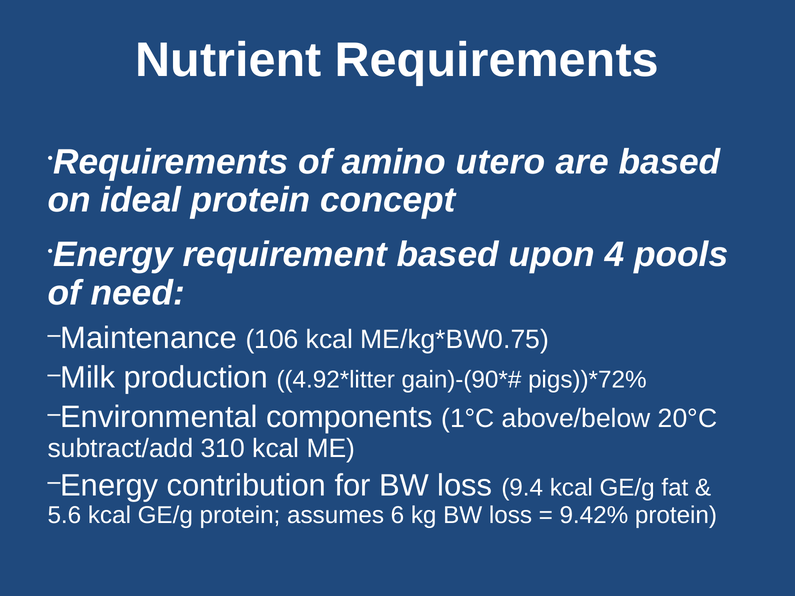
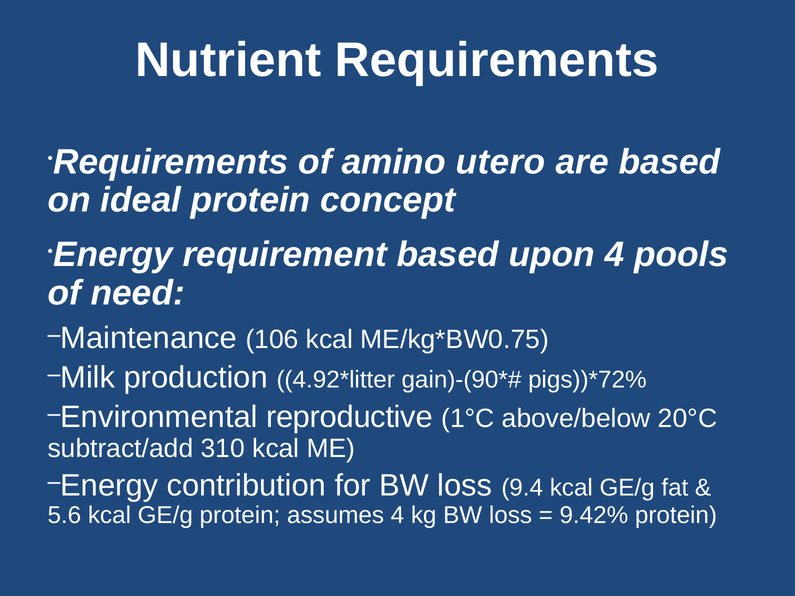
components: components -> reproductive (349, 417)
assumes 6: 6 -> 4 (397, 515)
